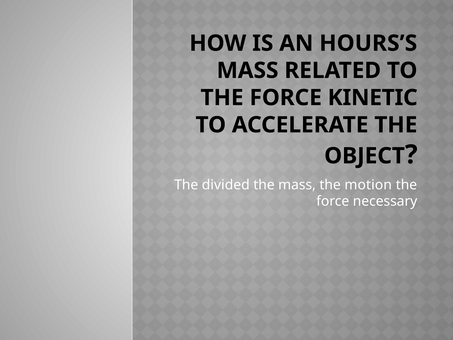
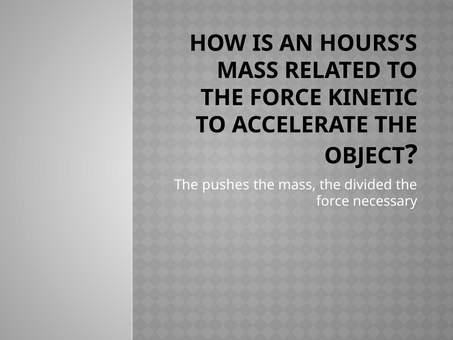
divided: divided -> pushes (226, 185)
motion: motion -> divided (368, 185)
